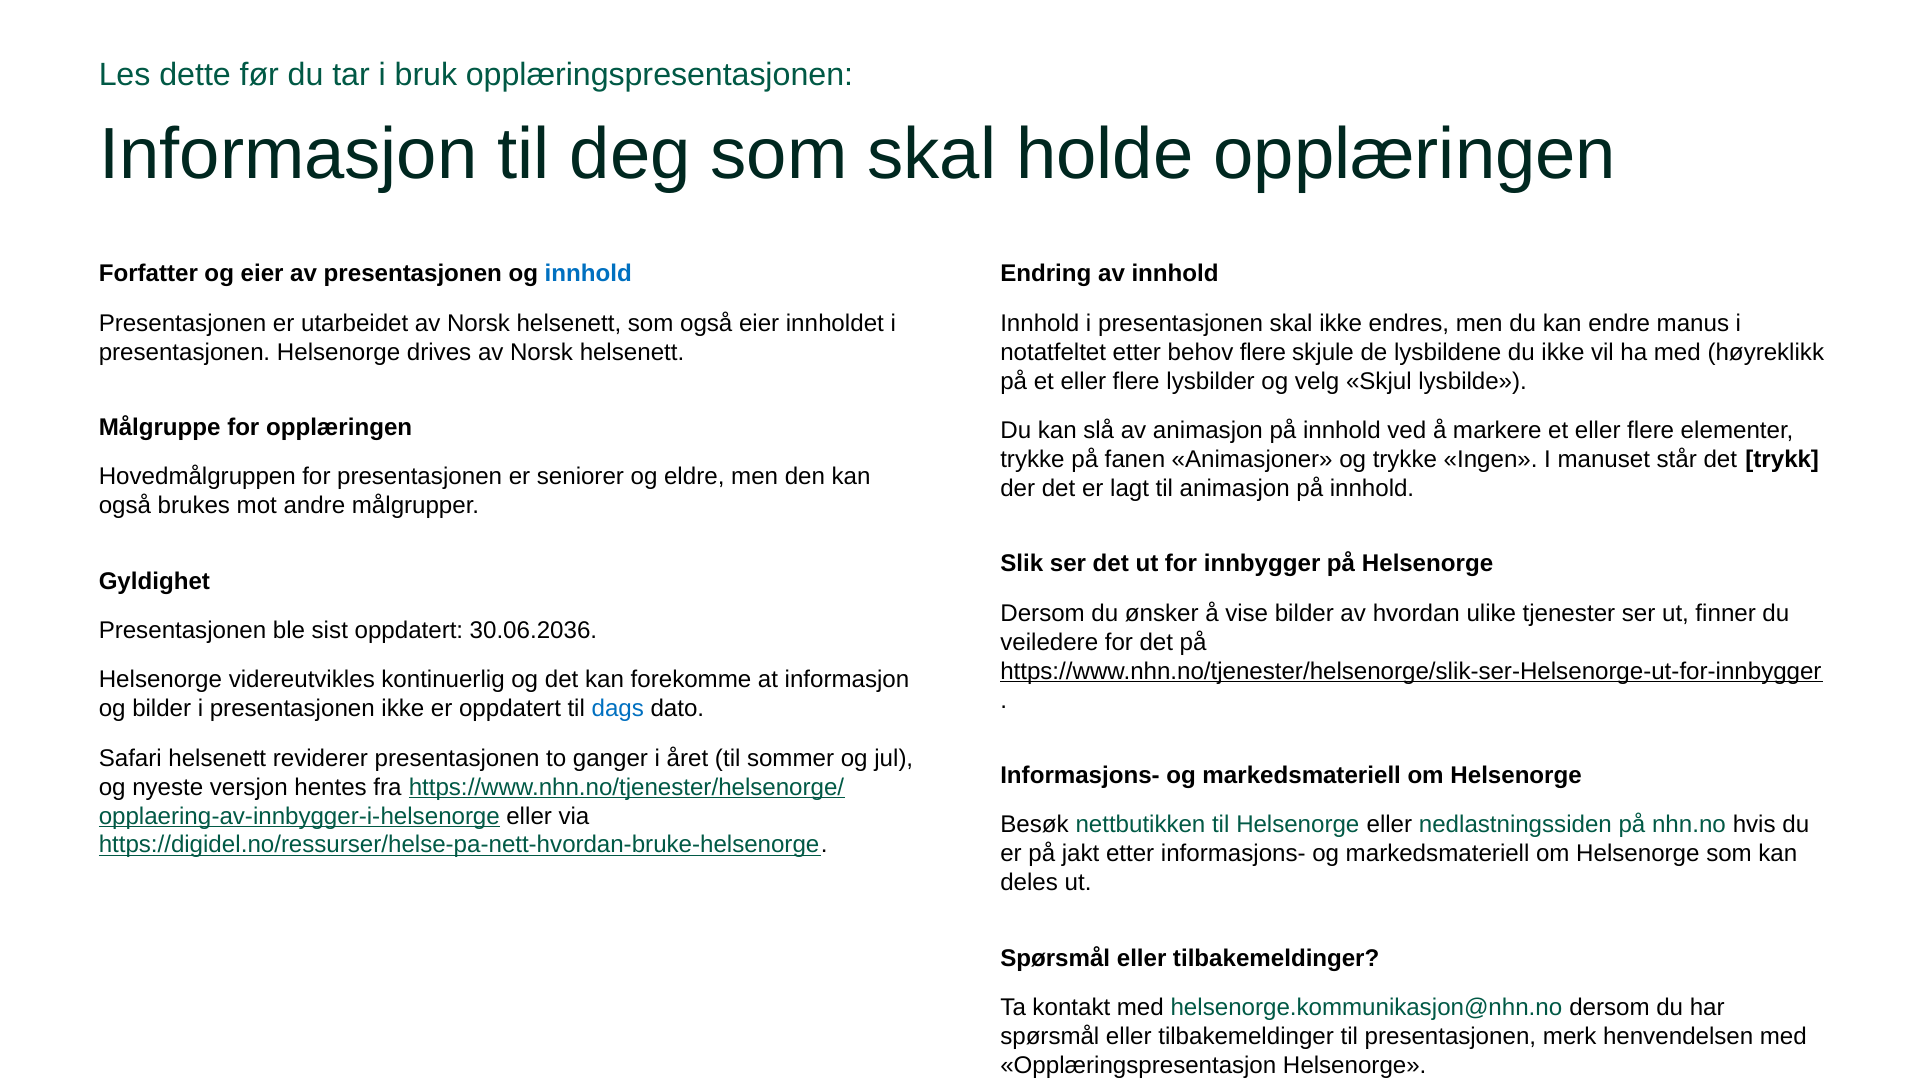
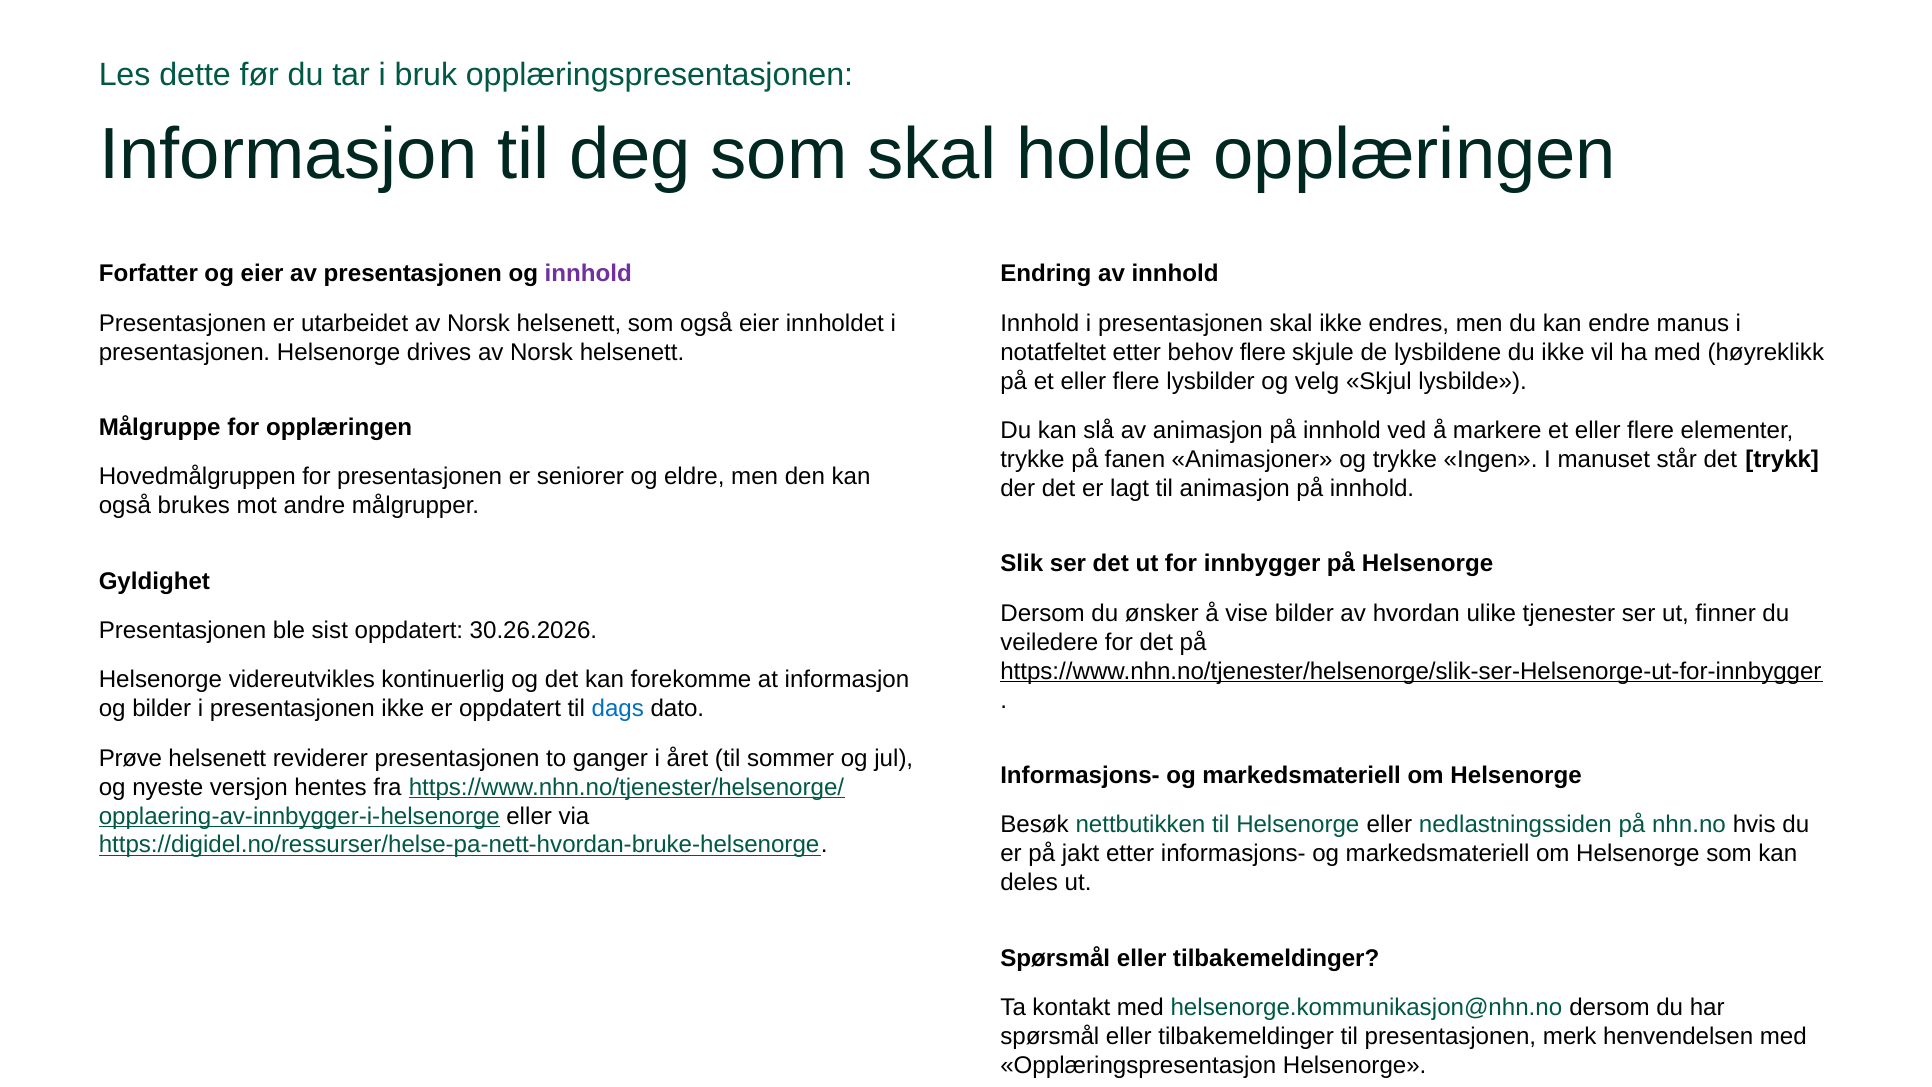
innhold colour: blue -> purple (588, 274)
30.06.2036: 30.06.2036 -> 30.26.2026 (533, 631)
Safari: Safari -> Prøve (130, 758)
